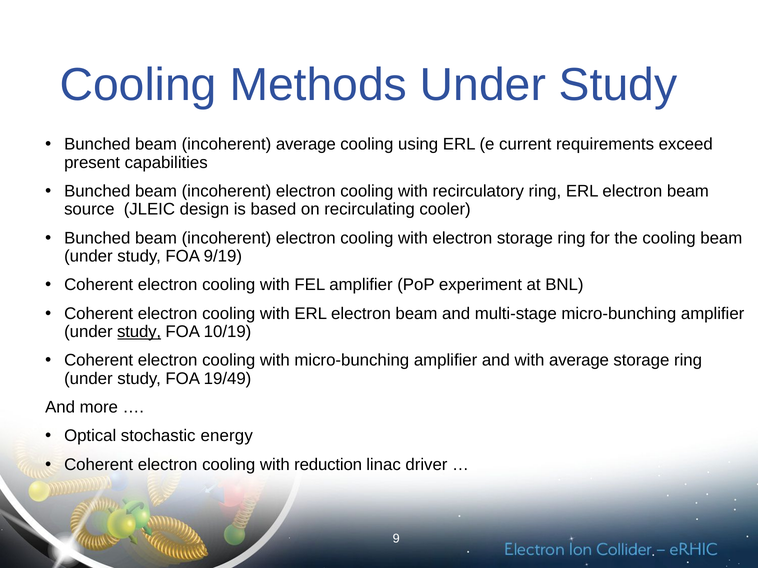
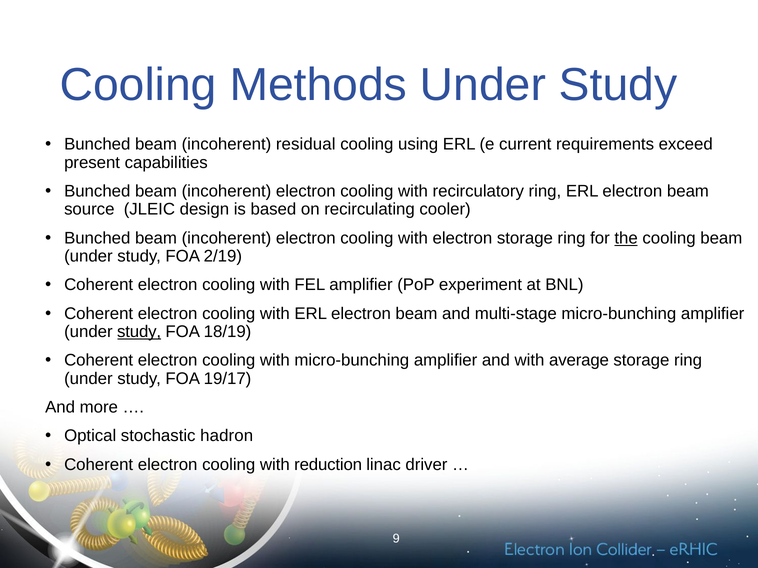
incoherent average: average -> residual (306, 144)
the underline: none -> present (626, 238)
9/19: 9/19 -> 2/19 (223, 256)
10/19: 10/19 -> 18/19 (228, 332)
19/49: 19/49 -> 19/17 (228, 379)
energy: energy -> hadron (227, 436)
